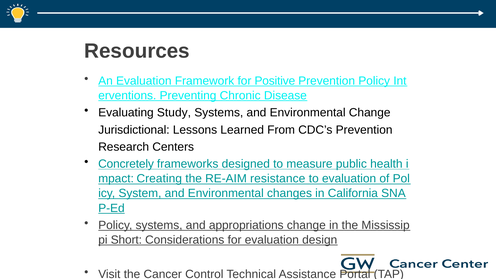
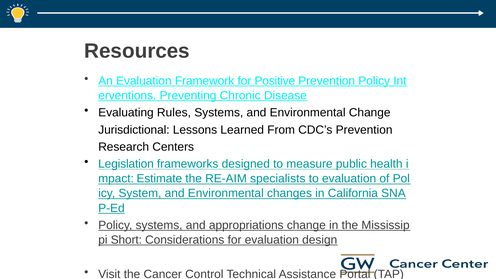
Study: Study -> Rules (174, 113)
Concretely: Concretely -> Legislation (126, 164)
Creating: Creating -> Estimate (159, 179)
resistance: resistance -> specialists (278, 179)
